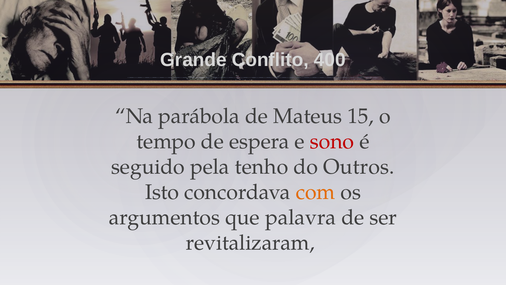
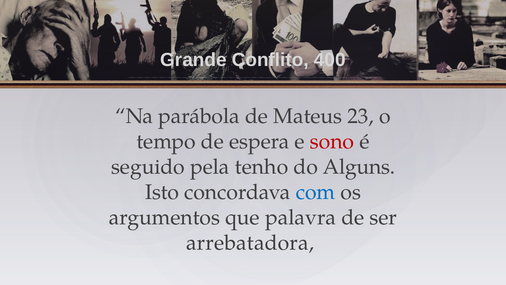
15: 15 -> 23 (361, 116)
Outros: Outros -> Alguns (359, 167)
com colour: orange -> blue (316, 192)
revitalizaram: revitalizaram -> arrebatadora (250, 243)
